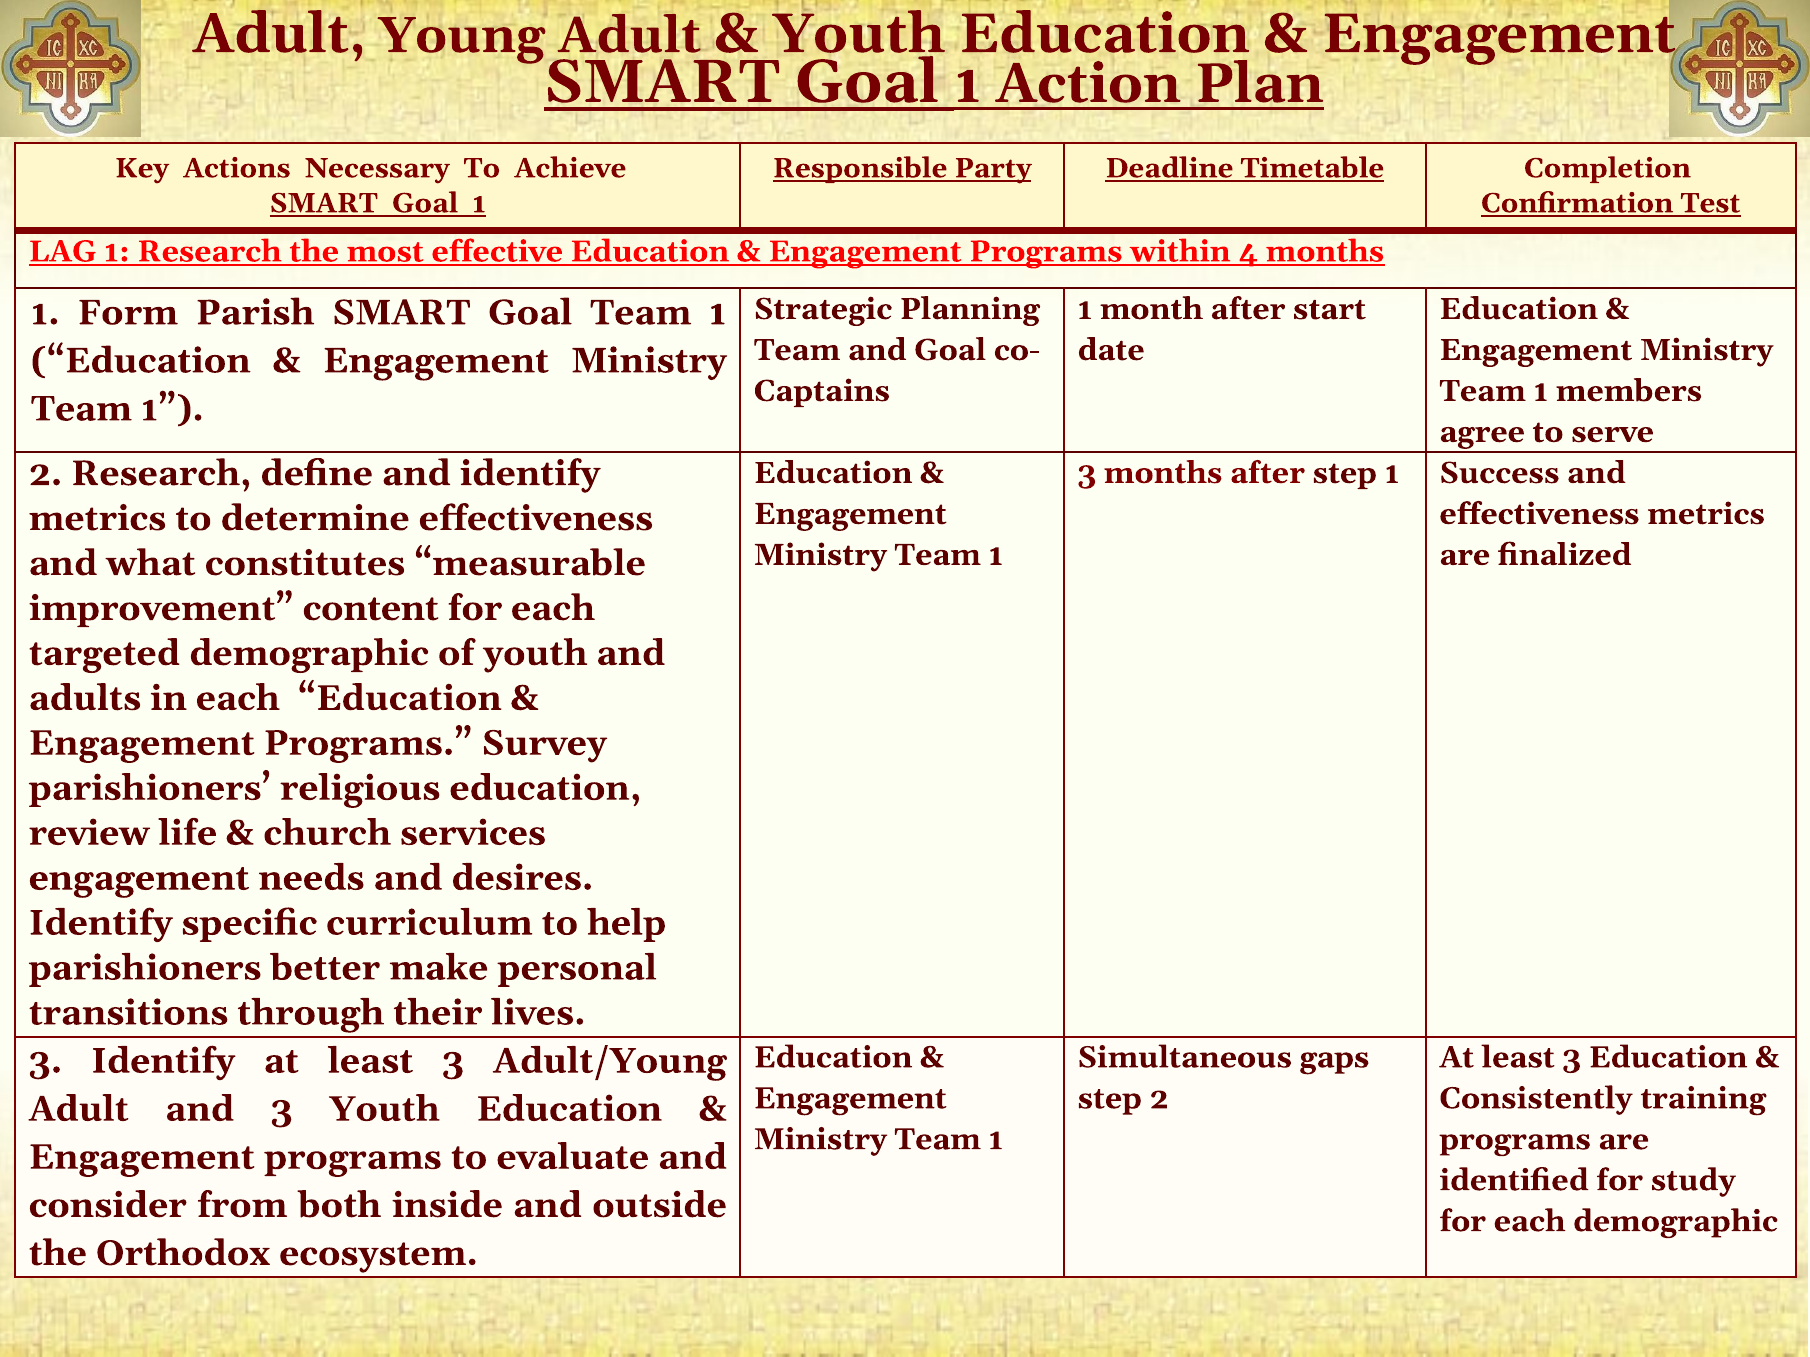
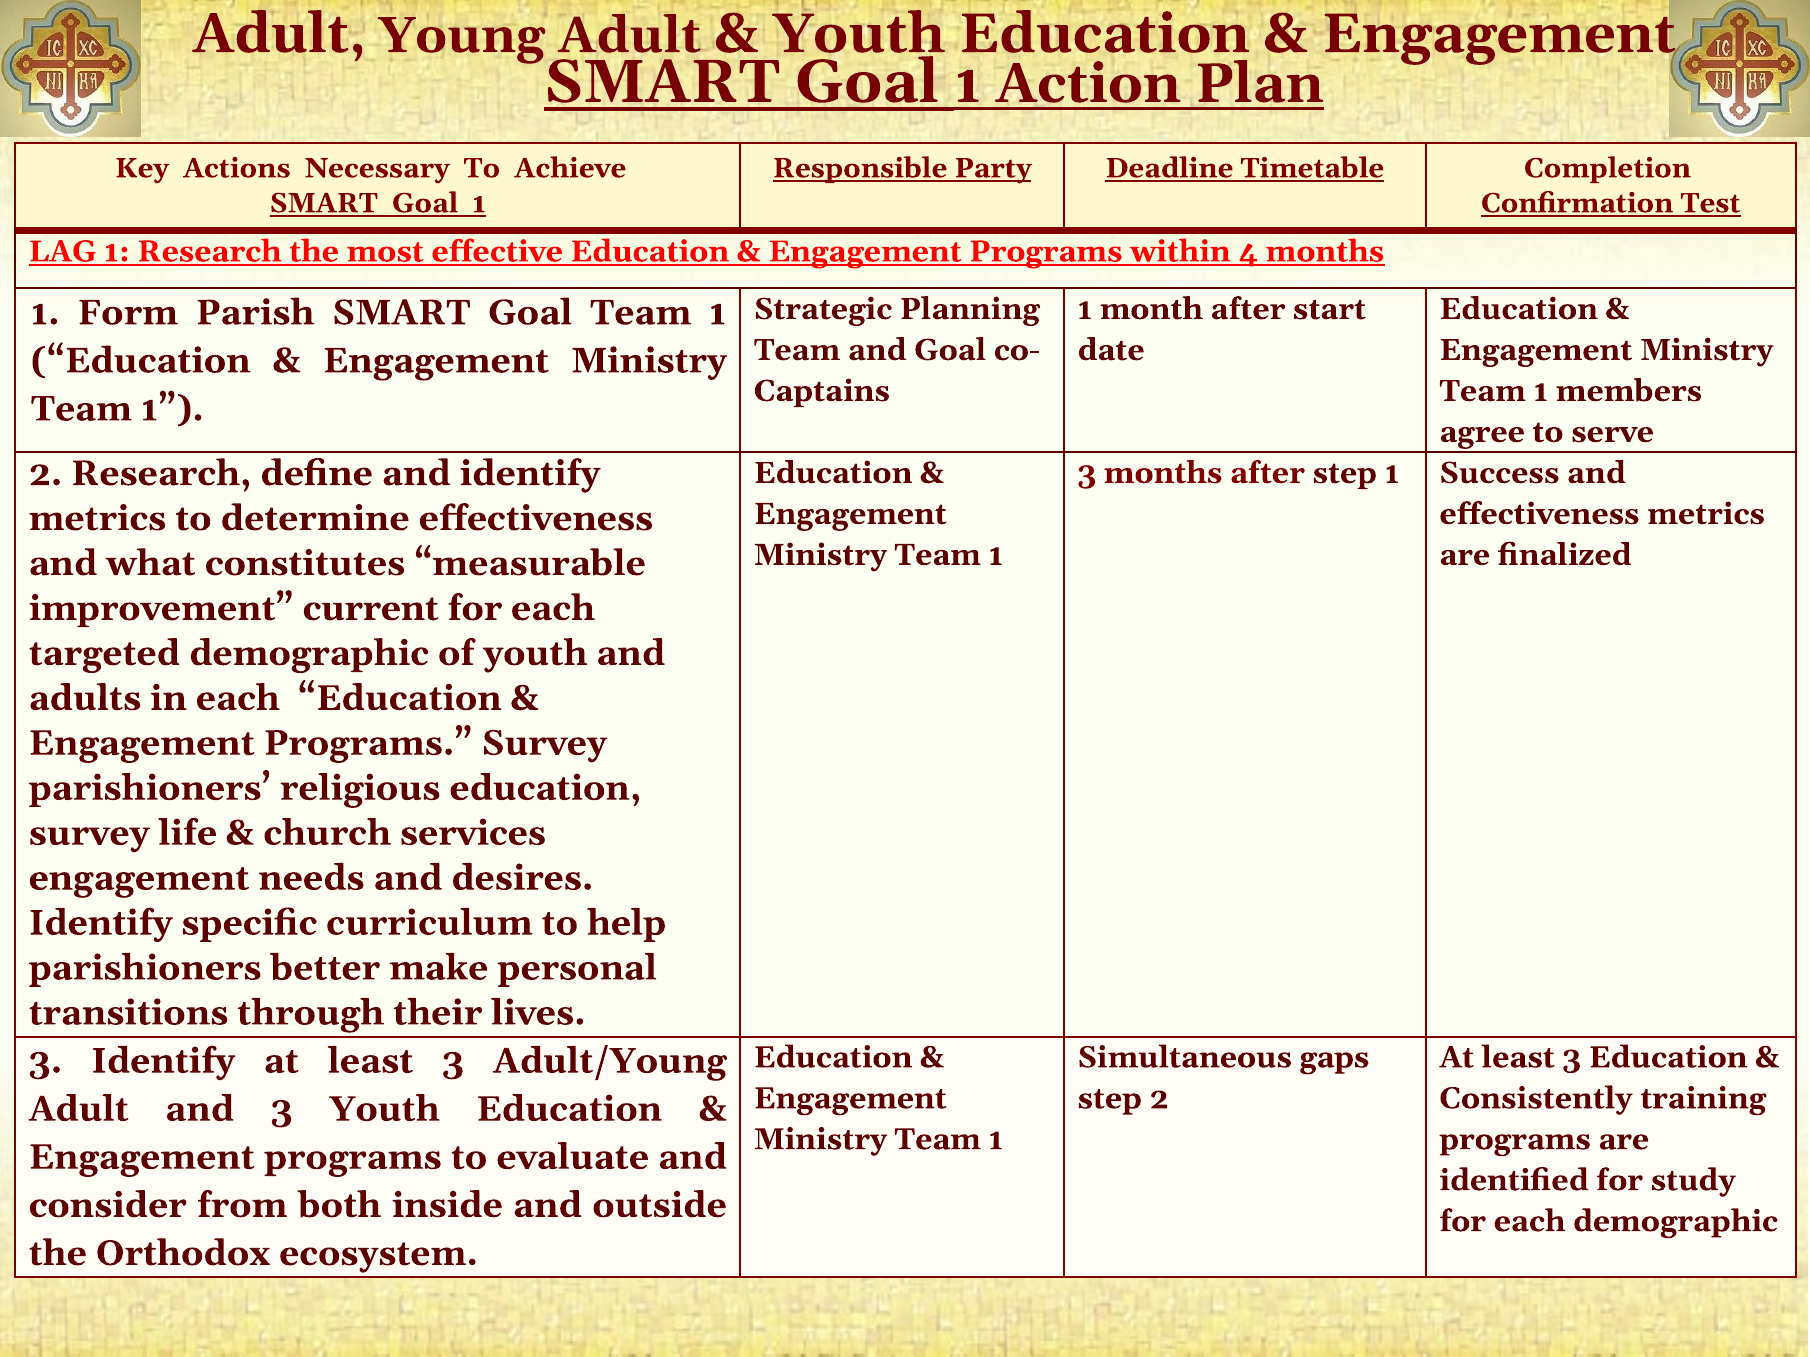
content: content -> current (371, 608)
review: review -> survey (89, 833)
